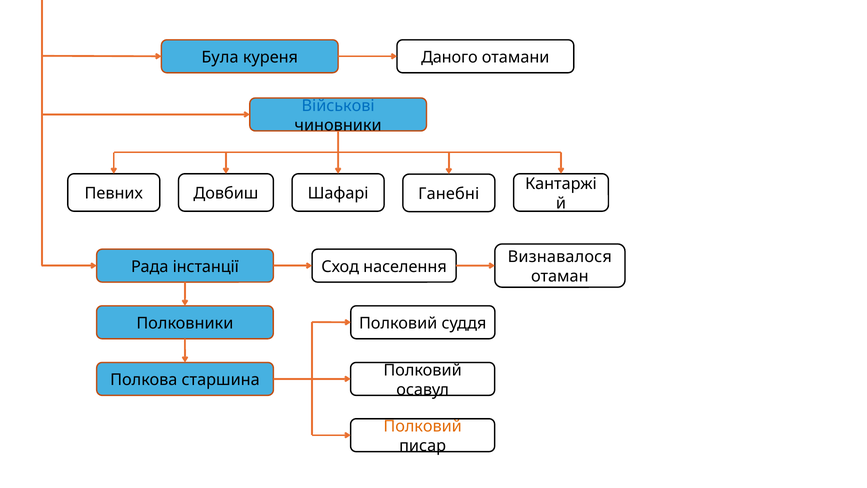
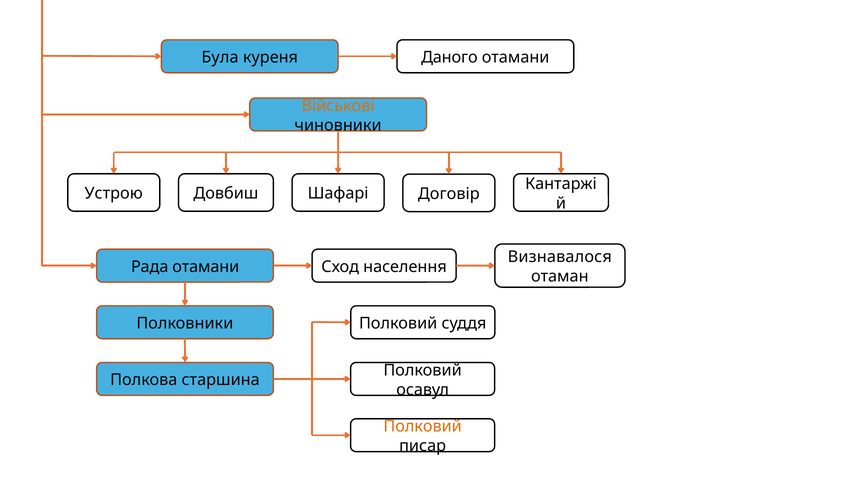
Військові colour: blue -> orange (338, 106)
Певних: Певних -> Устрою (114, 193)
Ганебні: Ганебні -> Договір (449, 194)
Рада інстанції: інстанції -> отамани (206, 267)
